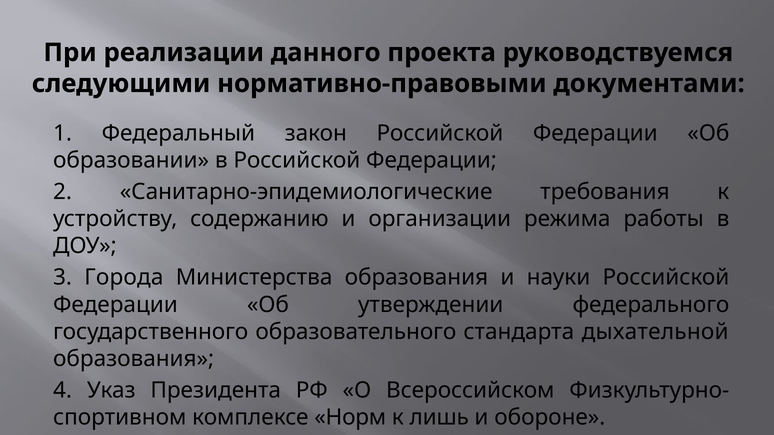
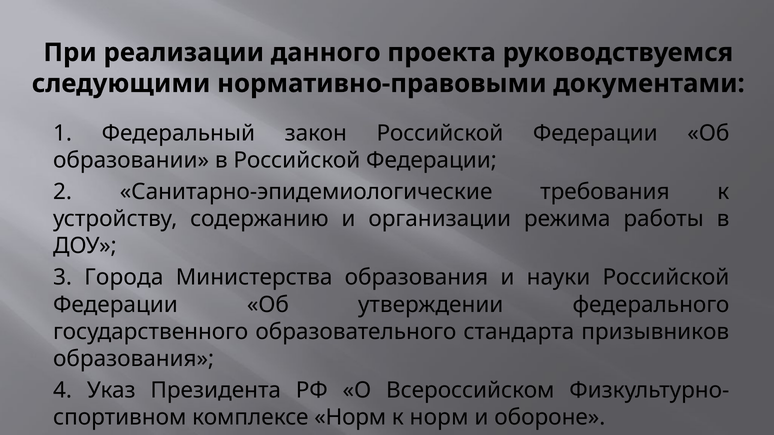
дыхательной: дыхательной -> призывников (655, 332)
к лишь: лишь -> норм (439, 418)
